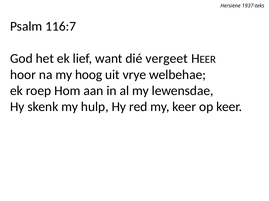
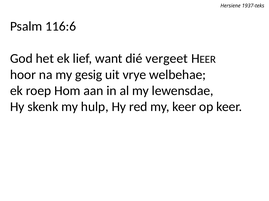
116:7: 116:7 -> 116:6 (61, 26)
hoog: hoog -> gesig (89, 75)
